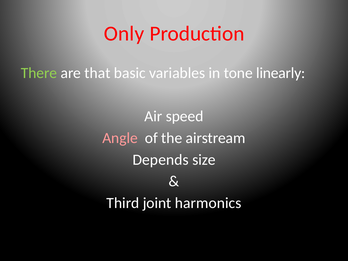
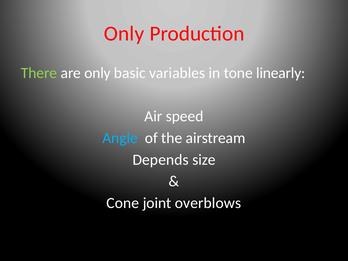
are that: that -> only (98, 73)
Angle colour: pink -> light blue (120, 138)
Third: Third -> Cone (123, 203)
harmonics: harmonics -> overblows (208, 203)
